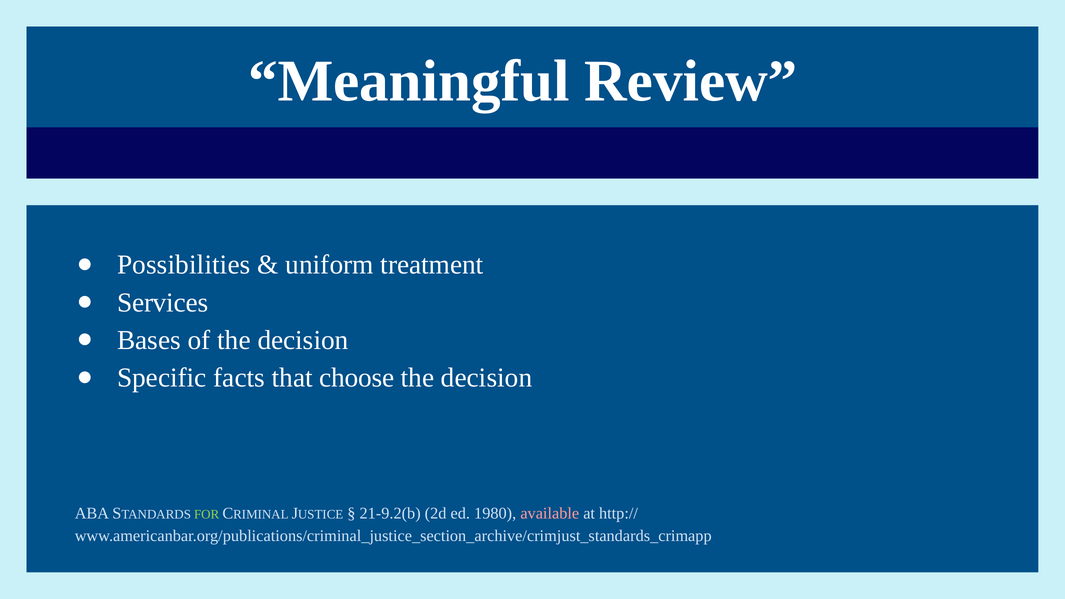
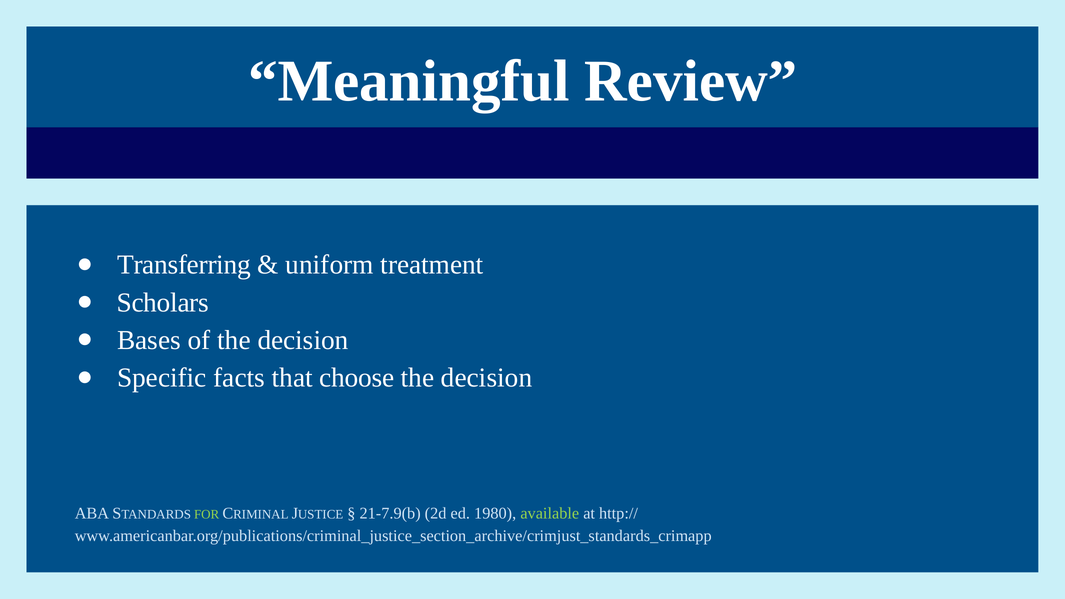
Possibilities: Possibilities -> Transferring (184, 265)
Services: Services -> Scholars (163, 303)
21-9.2(b: 21-9.2(b -> 21-7.9(b (390, 514)
available colour: pink -> light green (550, 514)
